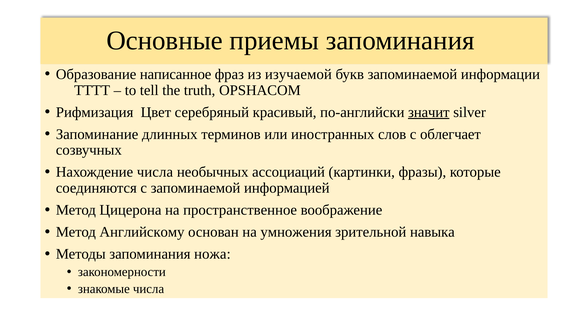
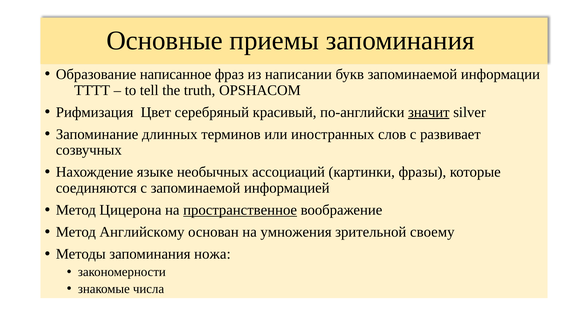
изучаемой: изучаемой -> написании (298, 74)
облегчает: облегчает -> развивает (450, 134)
Нахождение числа: числа -> языке (155, 172)
пространственное underline: none -> present (240, 210)
навыка: навыка -> своему (432, 232)
